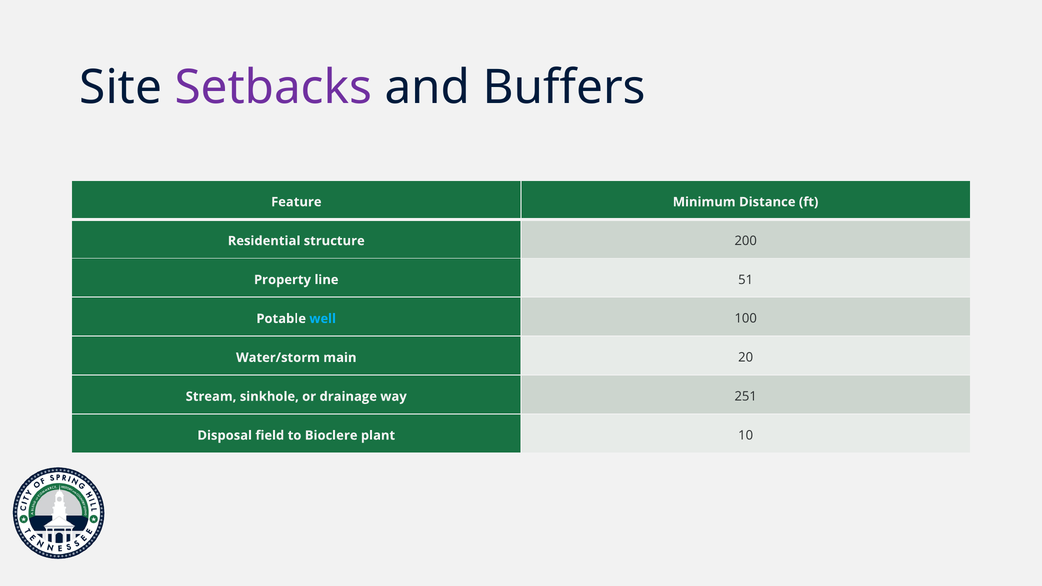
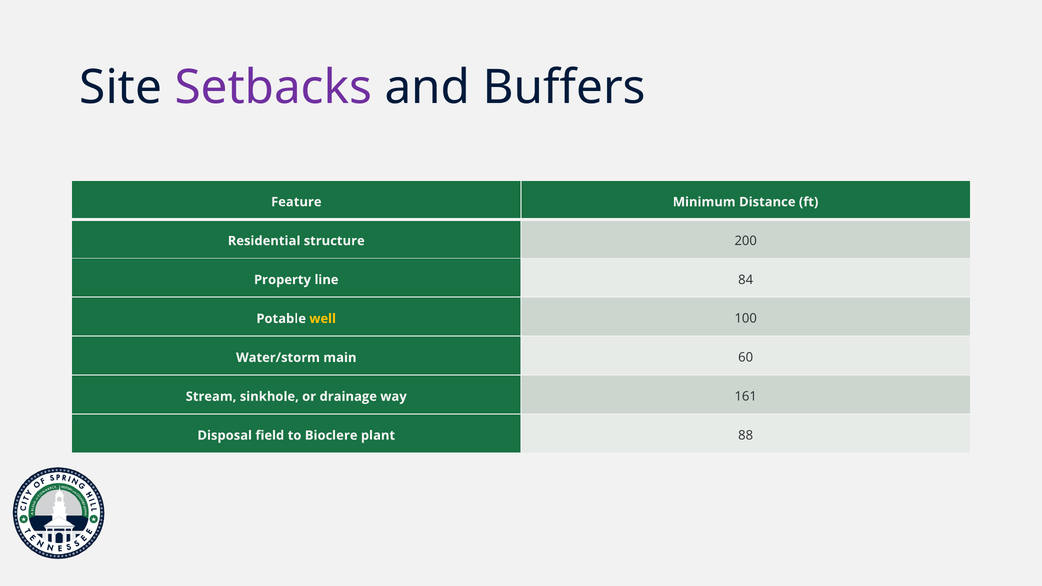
51: 51 -> 84 (746, 280)
well colour: light blue -> yellow (323, 319)
20: 20 -> 60 (746, 358)
251: 251 -> 161 (746, 397)
10: 10 -> 88 (746, 436)
